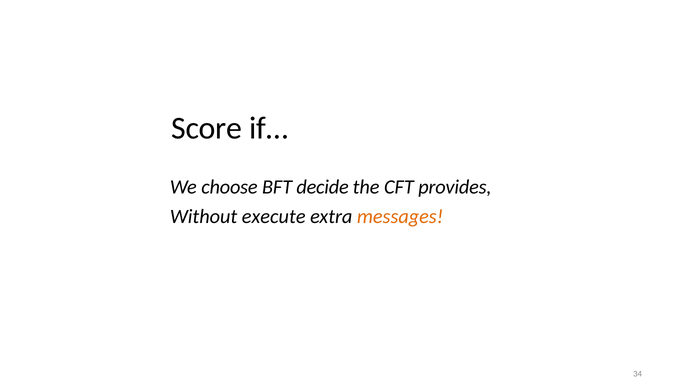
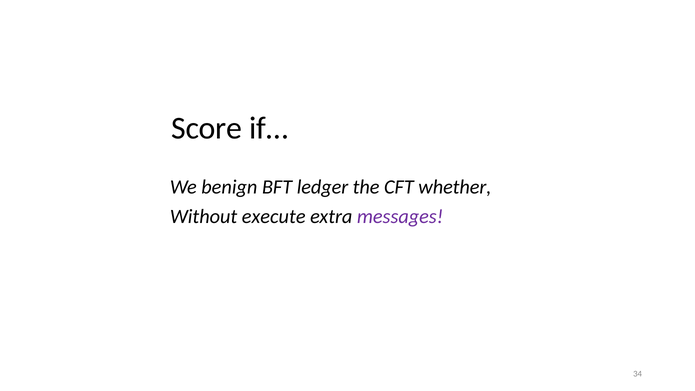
choose: choose -> benign (229, 187)
decide: decide -> ledger (322, 187)
provides: provides -> whether (455, 187)
messages colour: orange -> purple (400, 216)
